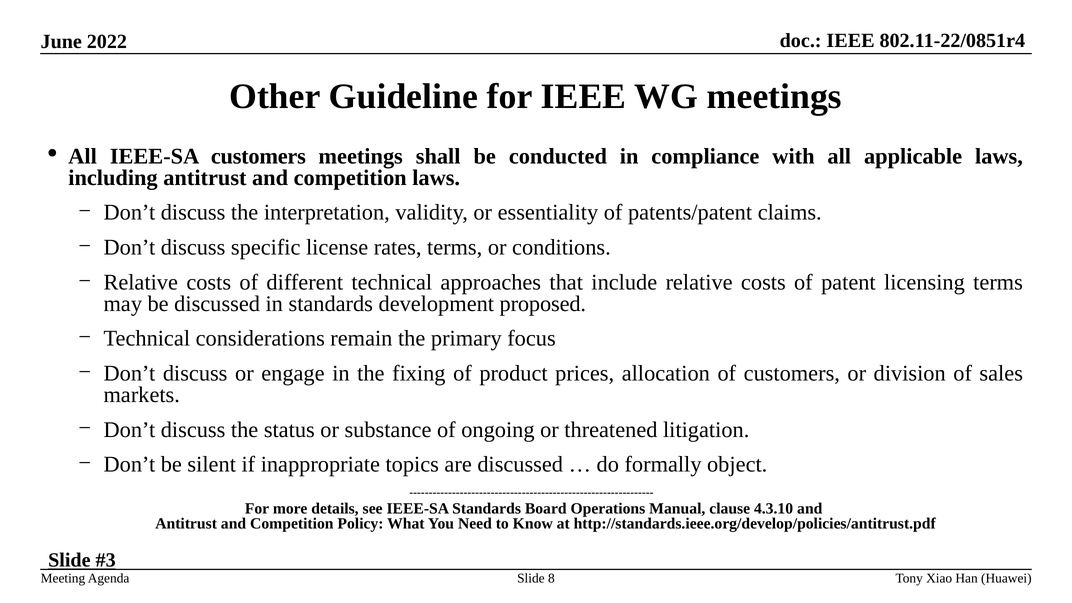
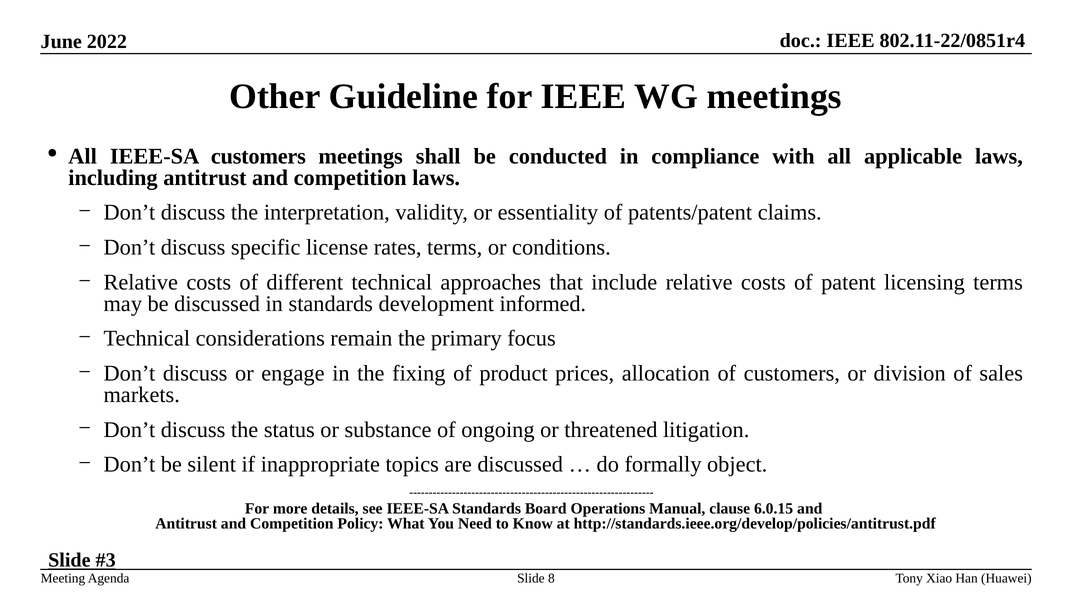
proposed: proposed -> informed (543, 304)
4.3.10: 4.3.10 -> 6.0.15 (774, 509)
